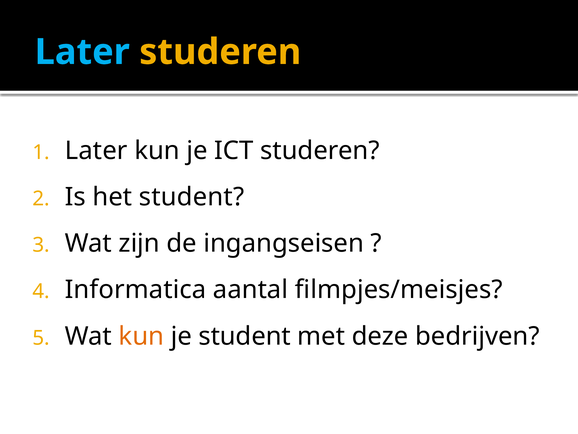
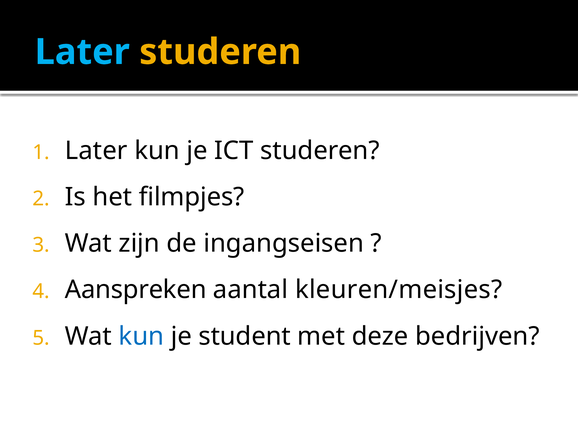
het student: student -> filmpjes (192, 197)
Informatica: Informatica -> Aanspreken (136, 290)
filmpjes/meisjes: filmpjes/meisjes -> kleuren/meisjes (399, 290)
kun colour: orange -> blue (141, 336)
